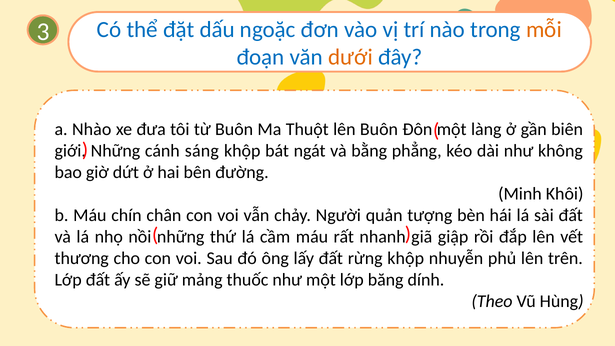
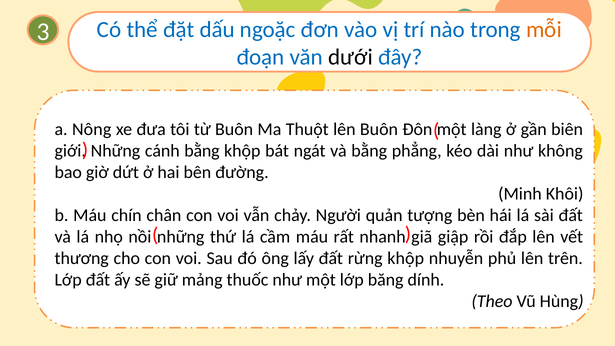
dưới colour: orange -> black (351, 57)
Nhào: Nhào -> Nông (92, 129)
cánh sáng: sáng -> bằng (202, 151)
